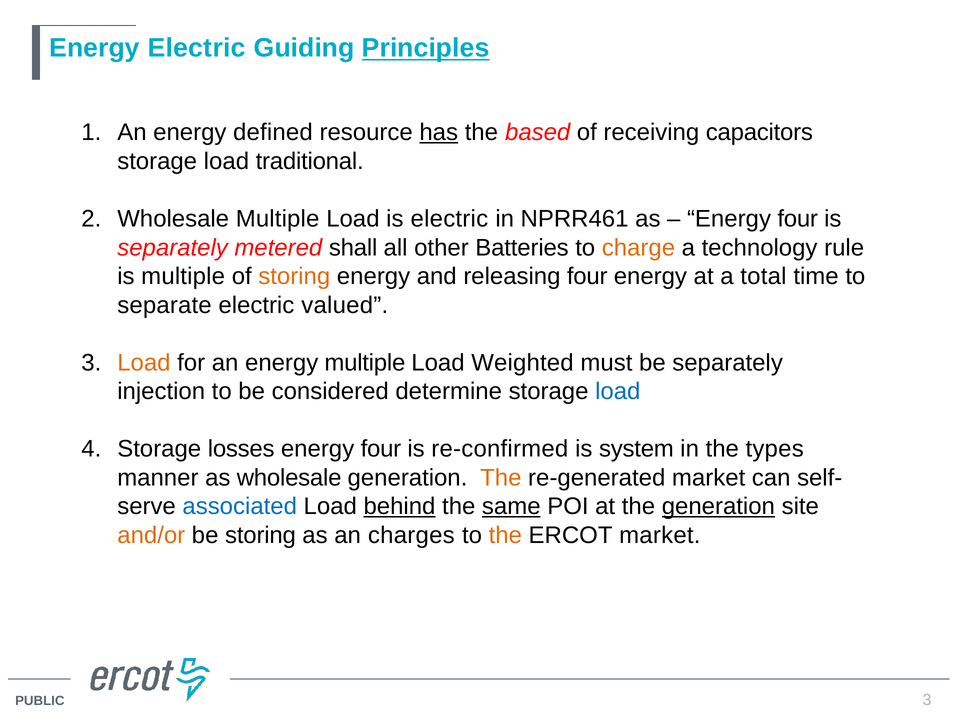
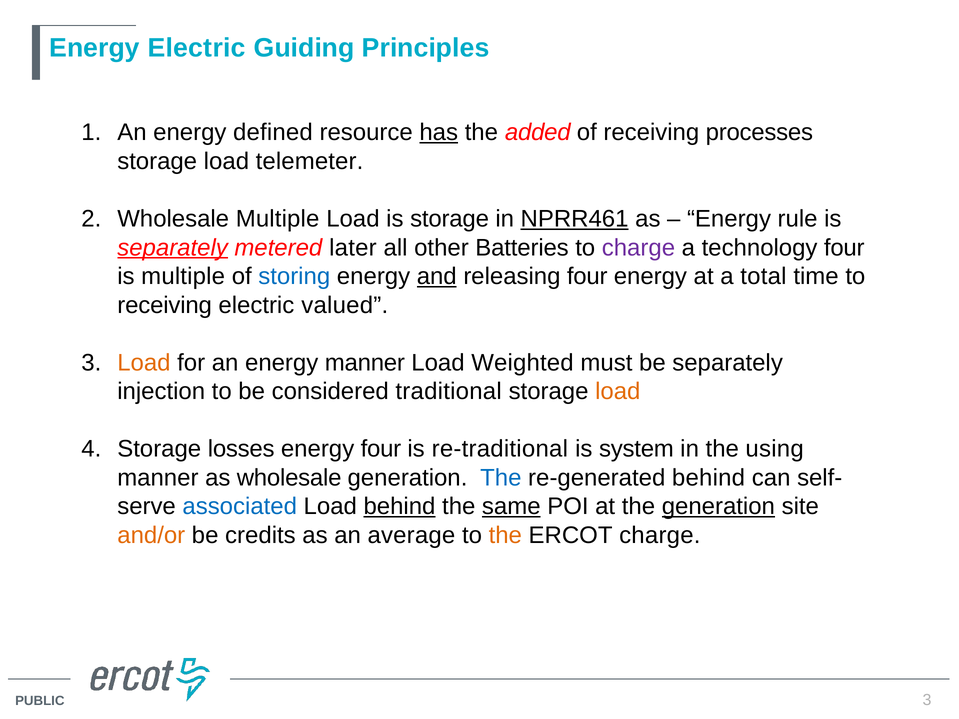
Principles underline: present -> none (426, 48)
based: based -> added (538, 133)
capacitors: capacitors -> processes (759, 133)
traditional: traditional -> telemeter (310, 161)
is electric: electric -> storage (450, 219)
NPRR461 underline: none -> present (575, 219)
four: four -> rule (798, 219)
separately underline: none -> present (173, 248)
shall: shall -> later (353, 248)
charge colour: orange -> purple (638, 248)
technology rule: rule -> four (844, 248)
storing colour: orange -> blue (294, 276)
and underline: none -> present (437, 276)
separate: separate -> receiving (165, 305)
energy multiple: multiple -> manner (365, 363)
determine: determine -> traditional (449, 392)
load colour: blue -> orange (618, 392)
re-confirmed: re-confirmed -> re-traditional (500, 449)
types: types -> using (775, 449)
The colour: orange -> blue (501, 478)
re-generated market: market -> behind (709, 478)
be storing: storing -> credits (260, 535)
charges: charges -> average (411, 535)
ERCOT market: market -> charge (660, 535)
